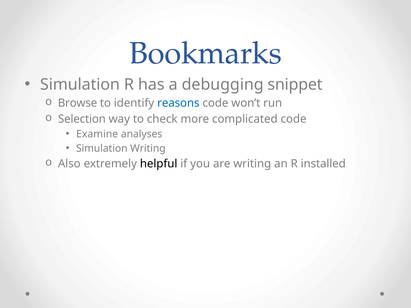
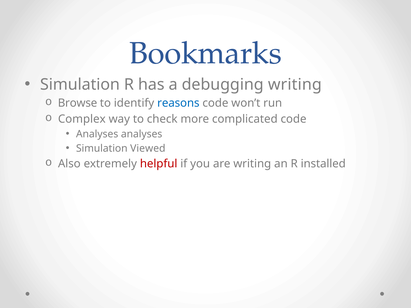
debugging snippet: snippet -> writing (295, 85)
Selection: Selection -> Complex (82, 119)
Examine: Examine -> Analyses (97, 134)
Simulation Writing: Writing -> Viewed (148, 148)
helpful colour: black -> red (159, 164)
